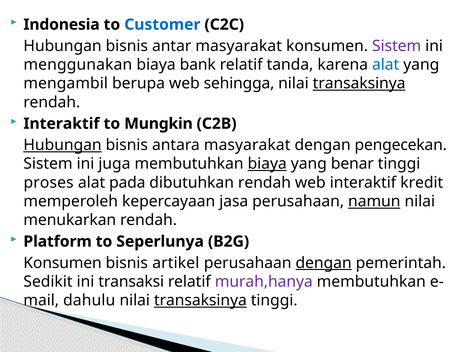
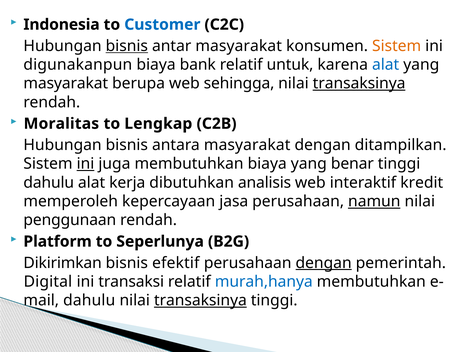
bisnis underline: none -> present (127, 46)
Sistem colour: purple -> orange (397, 46)
menggunakan: menggunakan -> digunakanpun (78, 65)
tanda: tanda -> untuk (290, 65)
mengambil: mengambil -> masyarakat (66, 83)
Interaktif: Interaktif -> Moralitas (61, 124)
Mungkin: Mungkin -> Lengkap (158, 124)
Hubungan underline: present -> none (63, 145)
pengecekan: pengecekan -> ditampilkan (401, 145)
ini underline: none -> present (85, 164)
biaya underline: present -> none (267, 164)
proses: proses -> dahulu (49, 182)
pada: pada -> kerja (127, 182)
dibutuhkan rendah: rendah -> analisis (265, 182)
menukarkan: menukarkan -> penggunaan (70, 220)
Konsumen: Konsumen -> Dikirimkan (63, 263)
artikel: artikel -> efektif (176, 263)
Sedikit: Sedikit -> Digital (48, 281)
murah,hanya colour: purple -> blue (264, 281)
